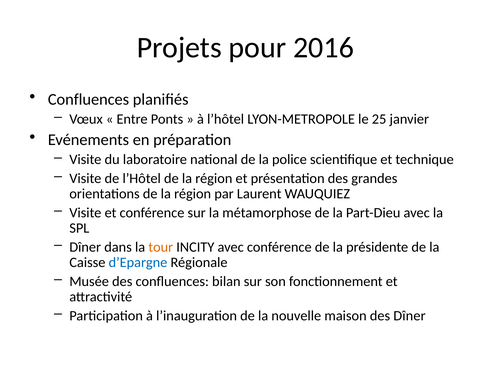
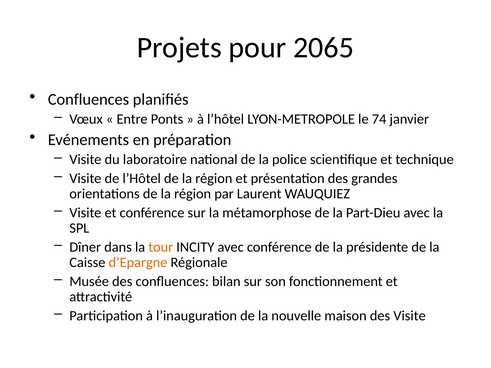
2016: 2016 -> 2065 (323, 48)
25: 25 -> 74 (379, 119)
d’Epargne colour: blue -> orange (138, 263)
des Dîner: Dîner -> Visite (410, 316)
